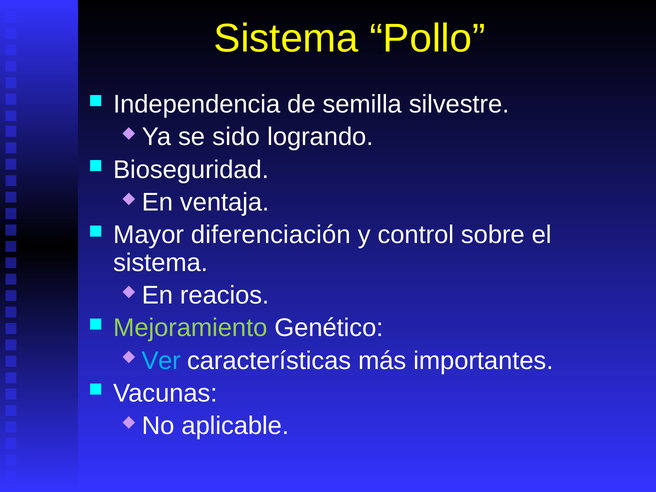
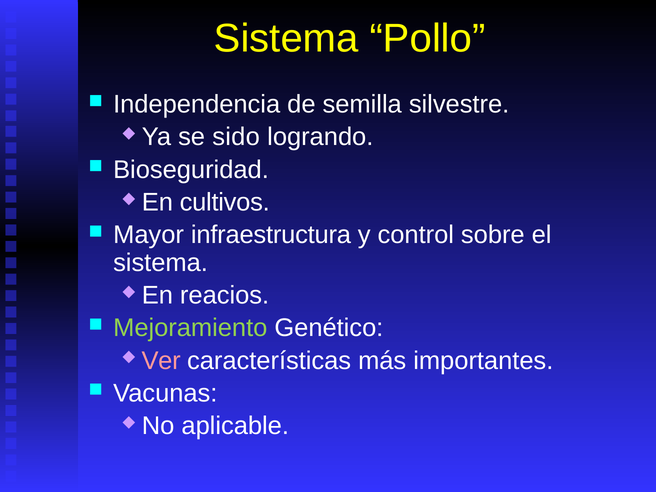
ventaja: ventaja -> cultivos (225, 202)
diferenciación: diferenciación -> infraestructura (271, 235)
Ver colour: light blue -> pink (161, 361)
